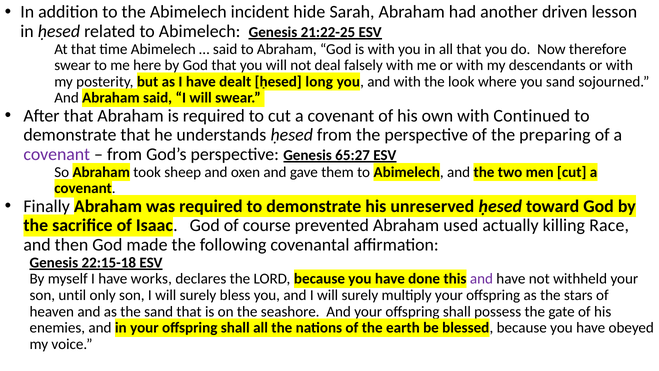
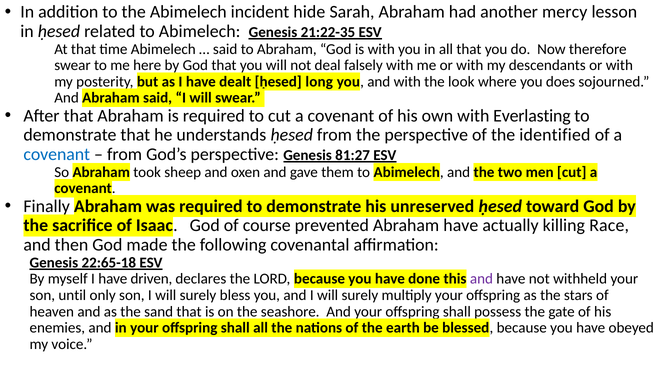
driven: driven -> mercy (565, 12)
21:22-25: 21:22-25 -> 21:22-35 (328, 32)
you sand: sand -> does (561, 82)
Continued: Continued -> Everlasting (532, 116)
preparing: preparing -> identified (555, 135)
covenant colour: purple -> blue (57, 154)
65:27: 65:27 -> 81:27 (353, 155)
Abraham used: used -> have (461, 225)
22:15-18: 22:15-18 -> 22:65-18 (109, 262)
works: works -> driven (151, 279)
